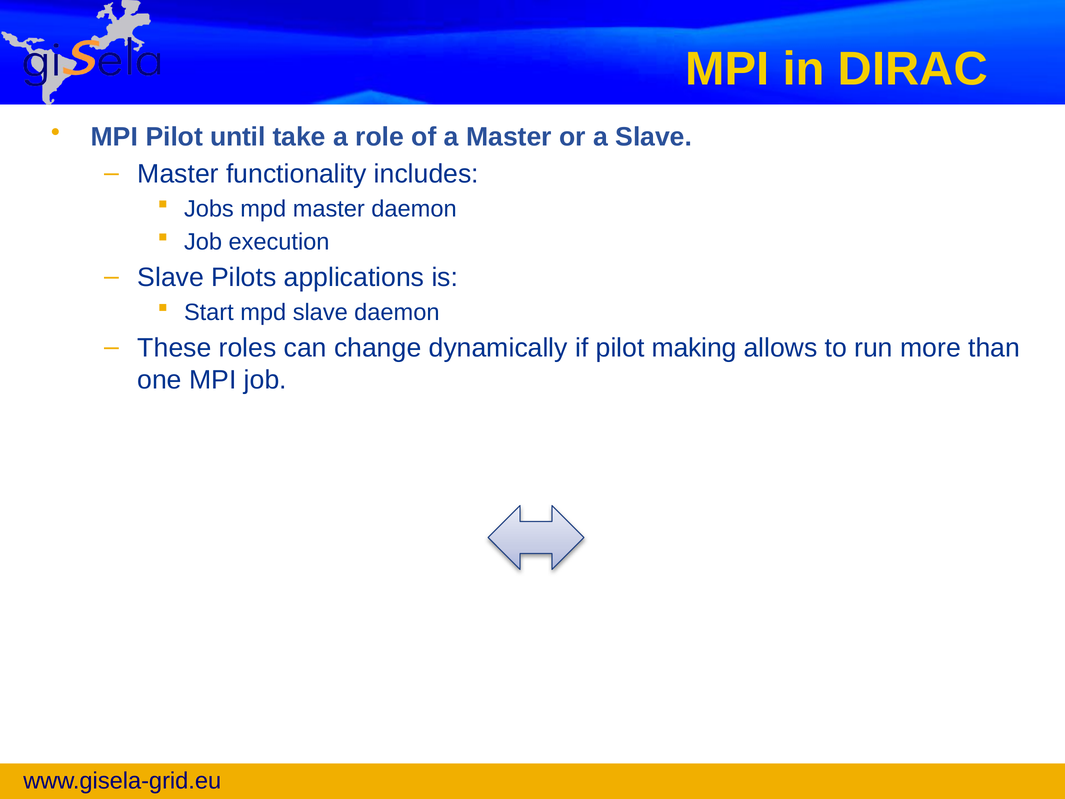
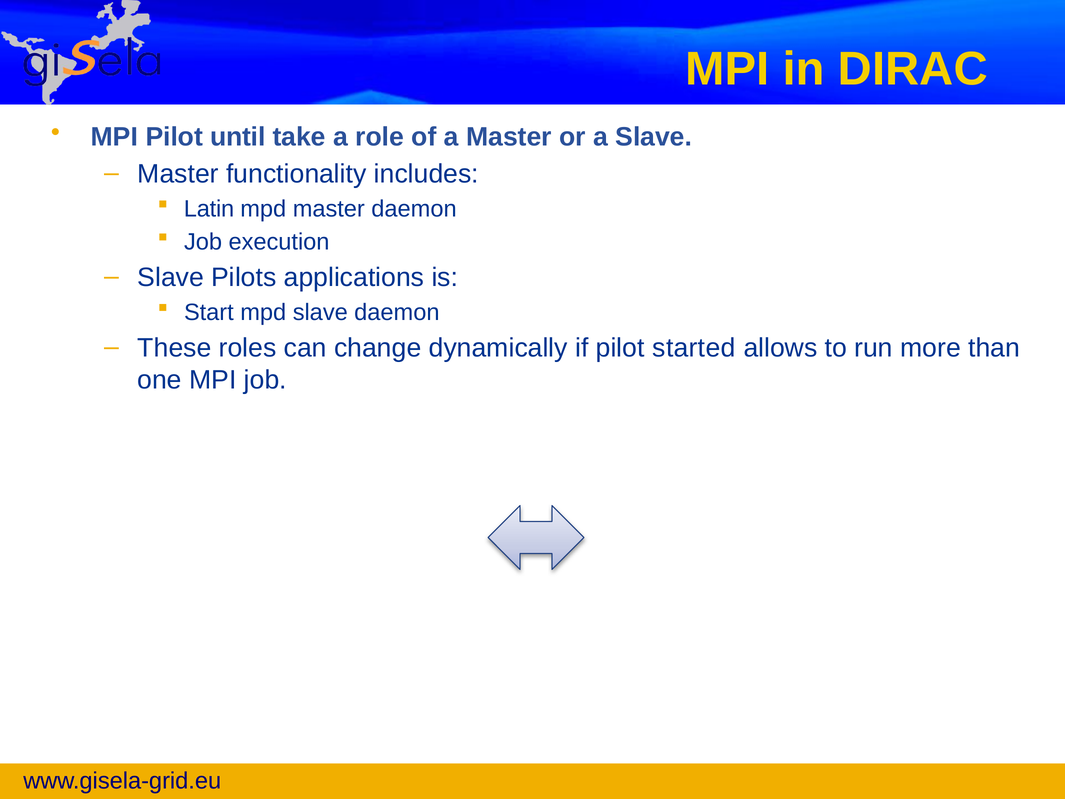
Jobs: Jobs -> Latin (209, 209)
making: making -> started (694, 348)
